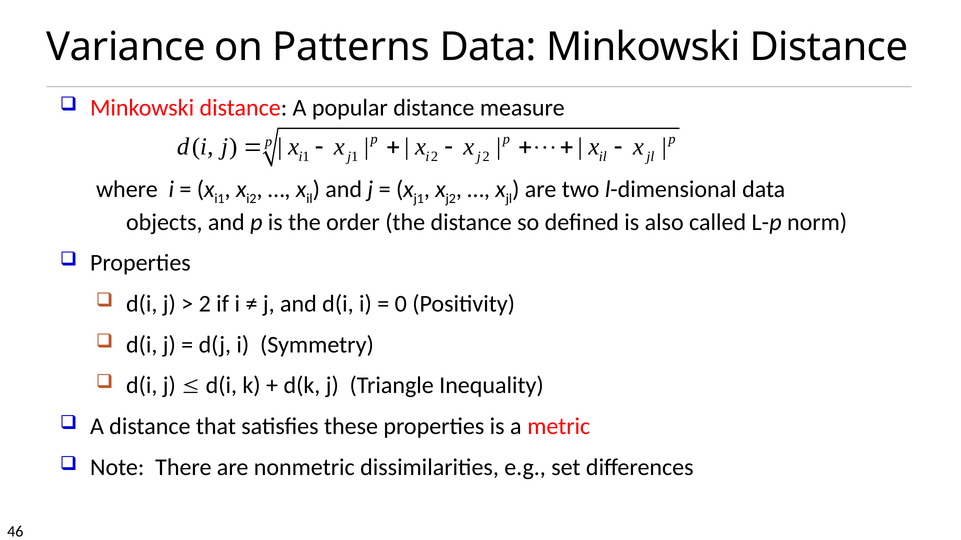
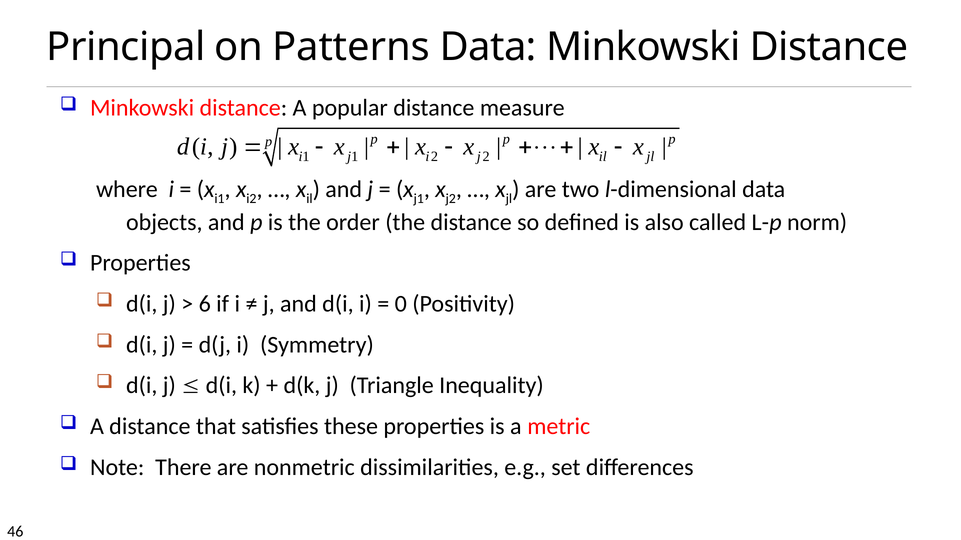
Variance: Variance -> Principal (126, 47)
2: 2 -> 6 (205, 304)
